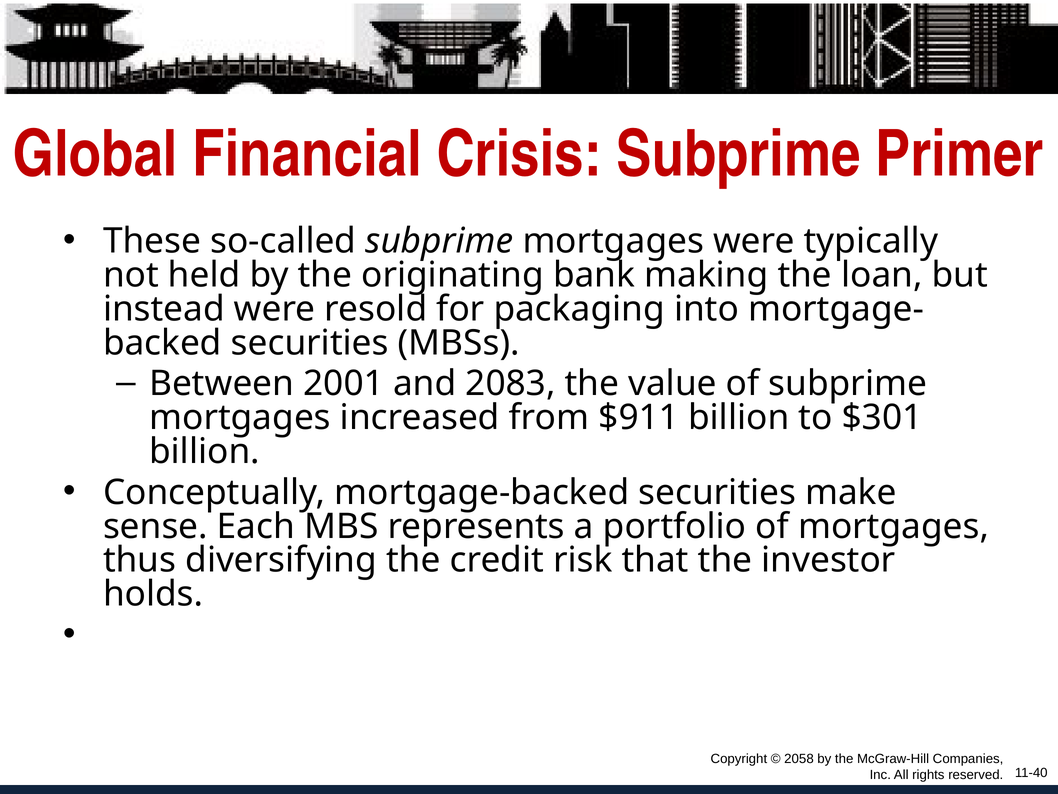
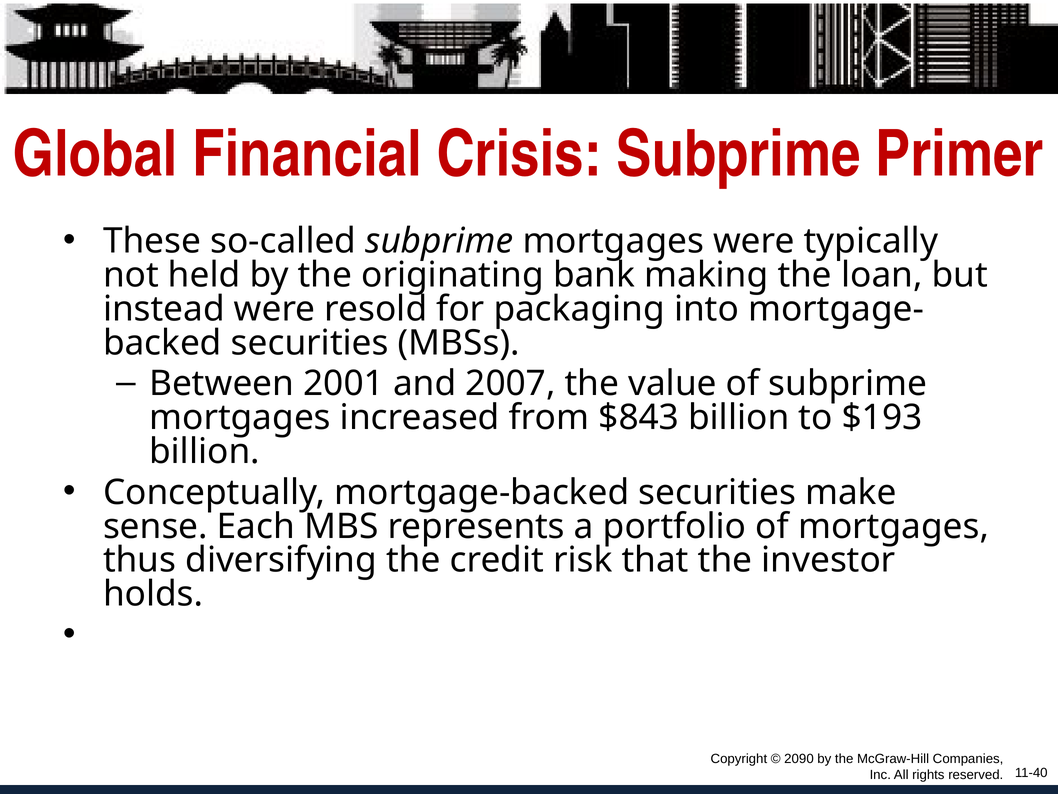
2083: 2083 -> 2007 (510, 384)
$911: $911 -> $843 (639, 417)
$301: $301 -> $193 (882, 417)
2058: 2058 -> 2090 (799, 758)
